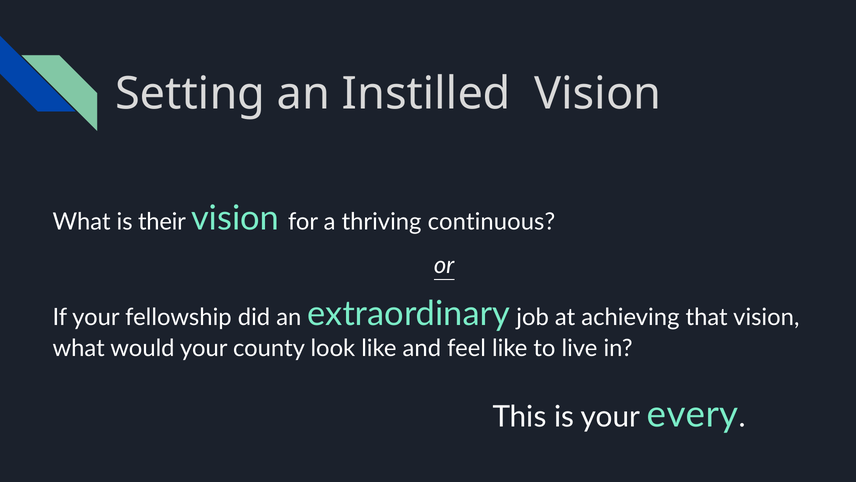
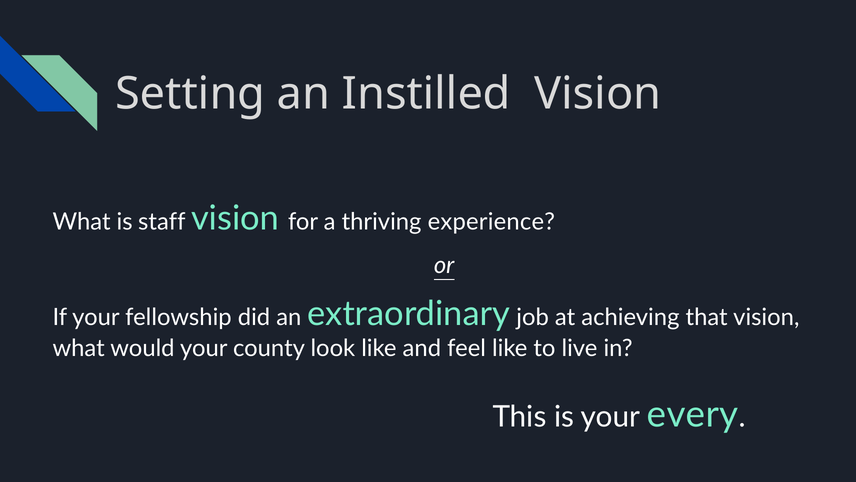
their: their -> staff (162, 222)
continuous: continuous -> experience (491, 222)
